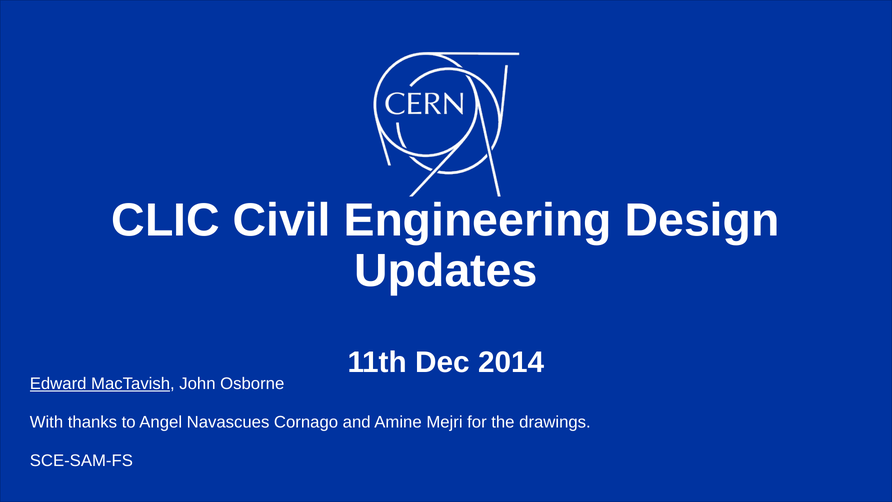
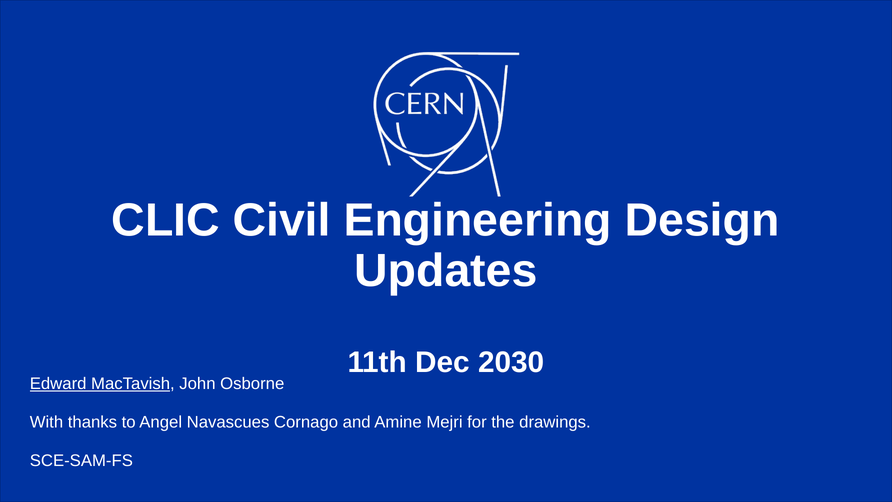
2014: 2014 -> 2030 (511, 362)
